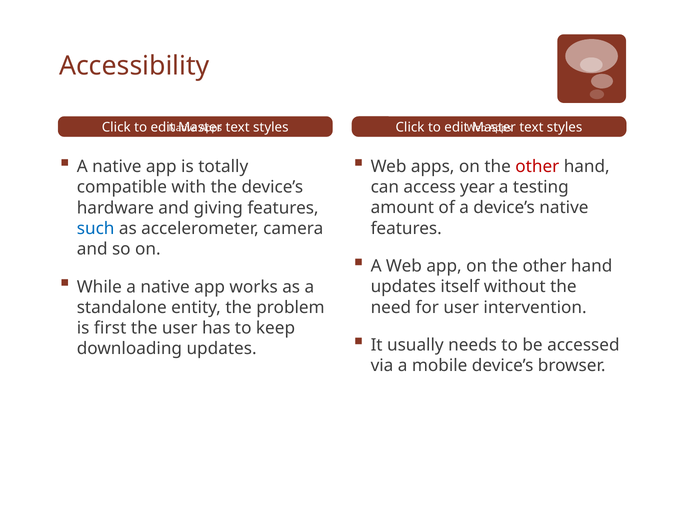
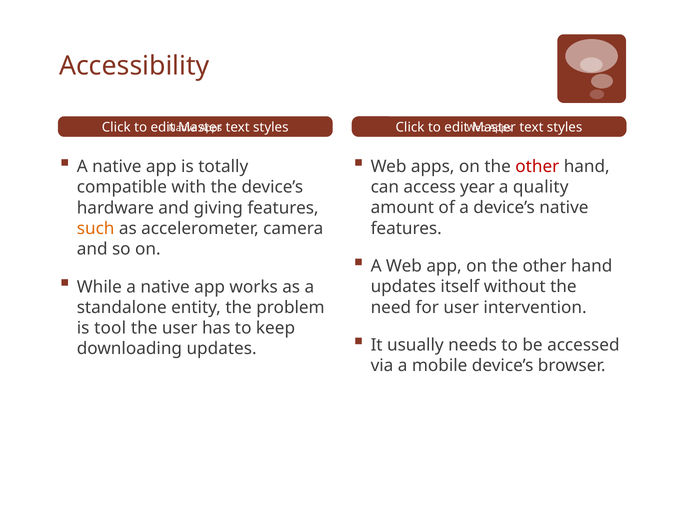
testing: testing -> quality (541, 187)
such colour: blue -> orange (96, 229)
first: first -> tool (110, 328)
